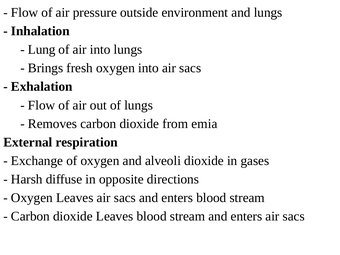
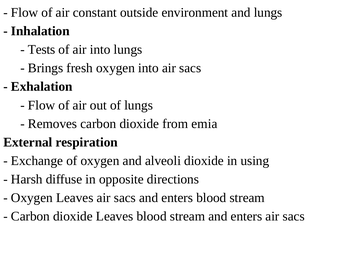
pressure: pressure -> constant (95, 13)
Lung: Lung -> Tests (42, 50)
gases: gases -> using (255, 161)
